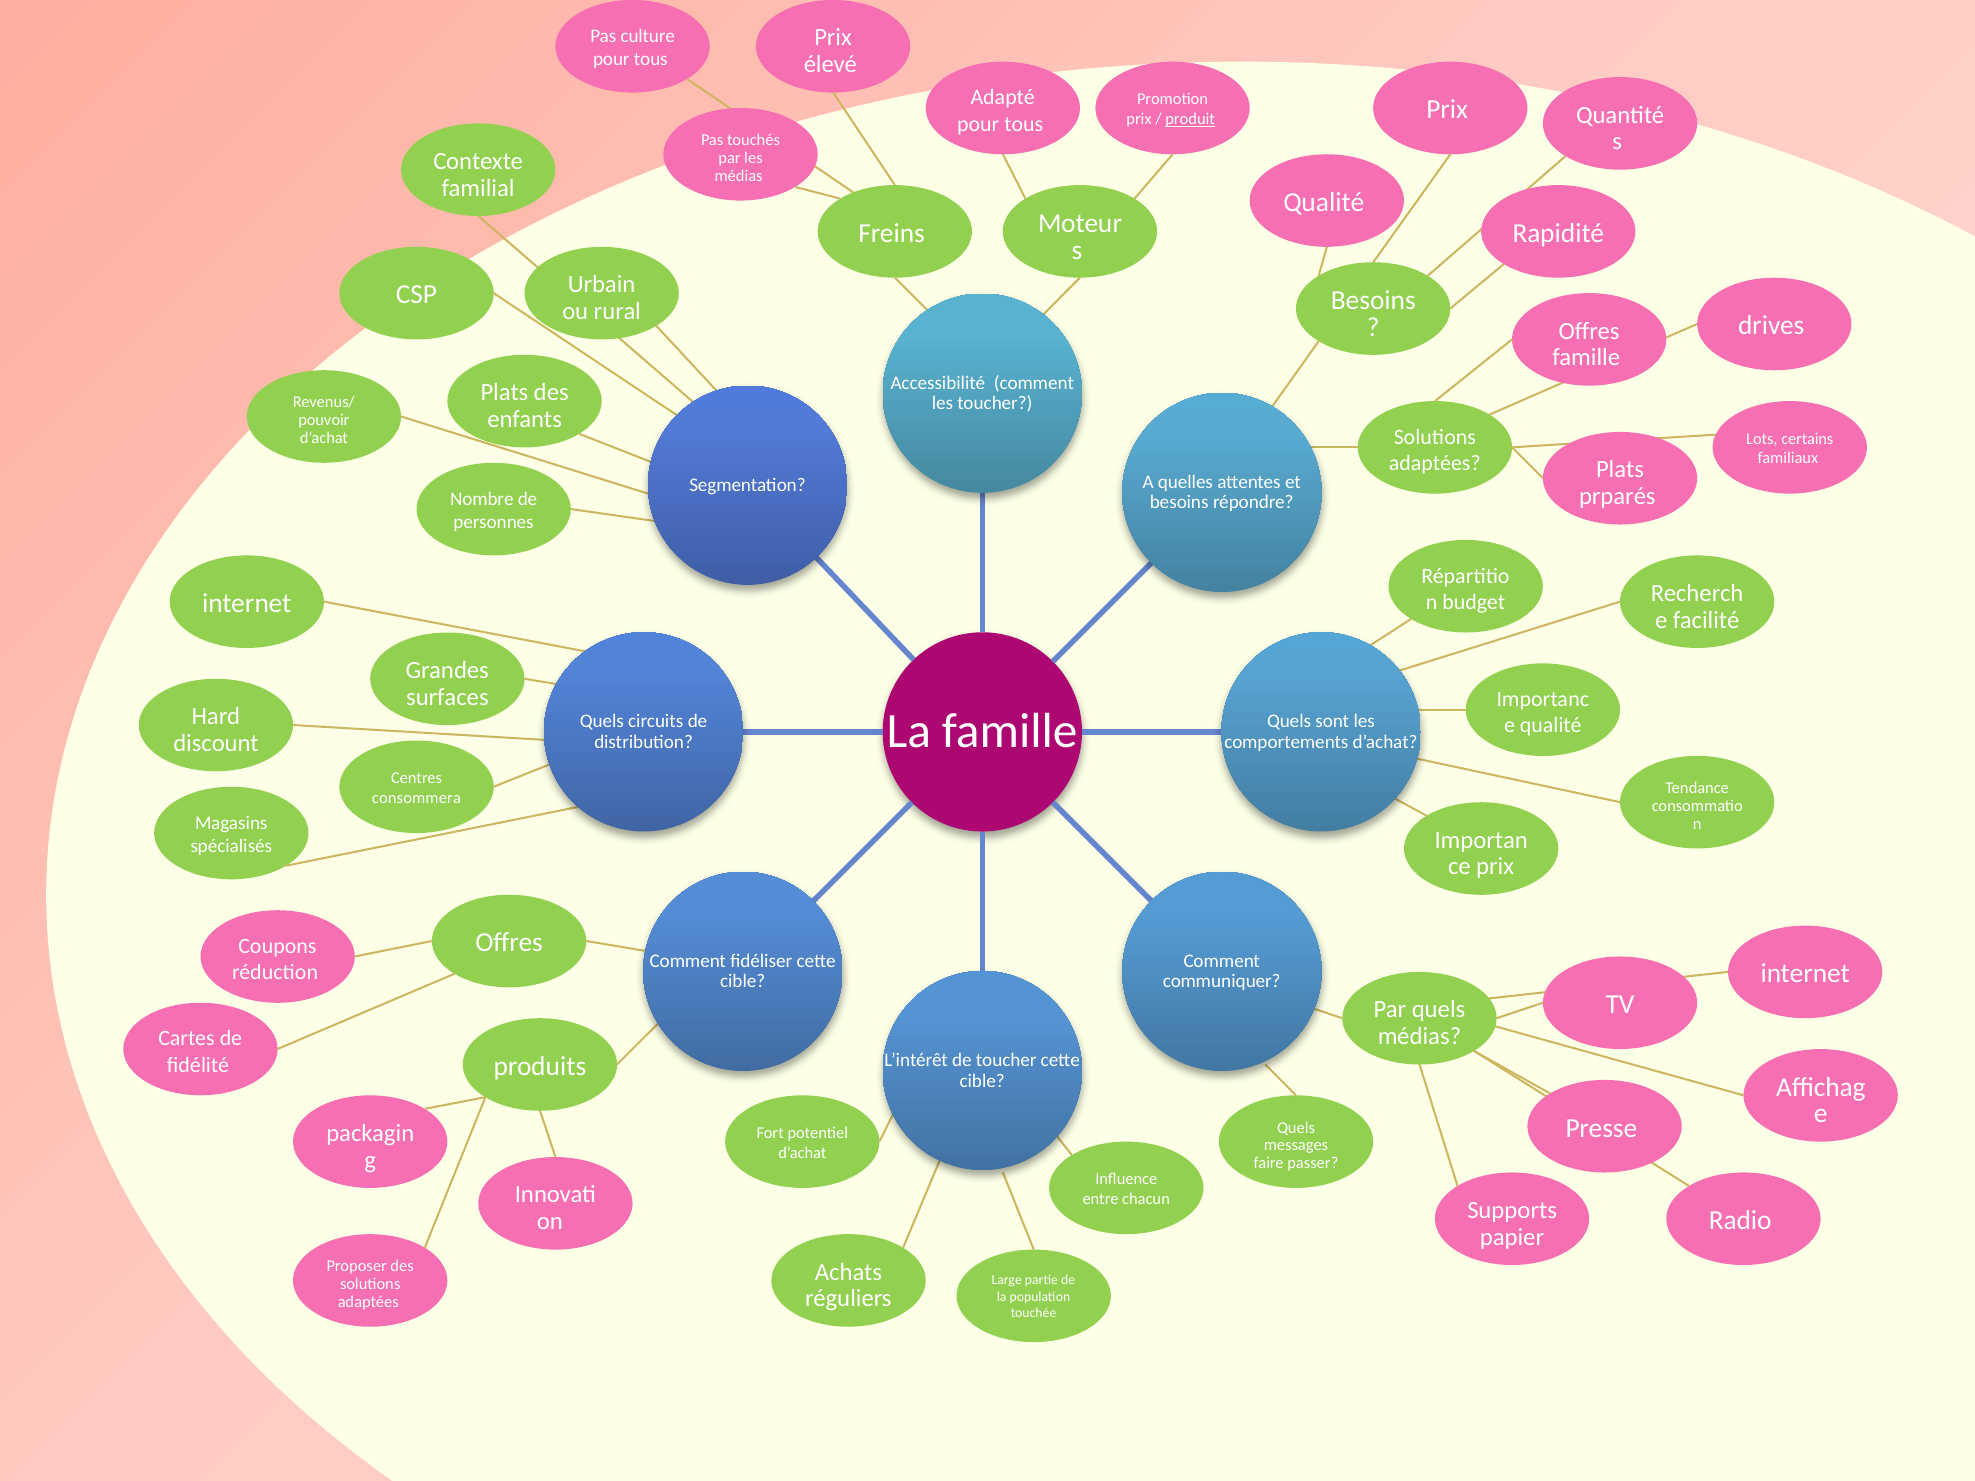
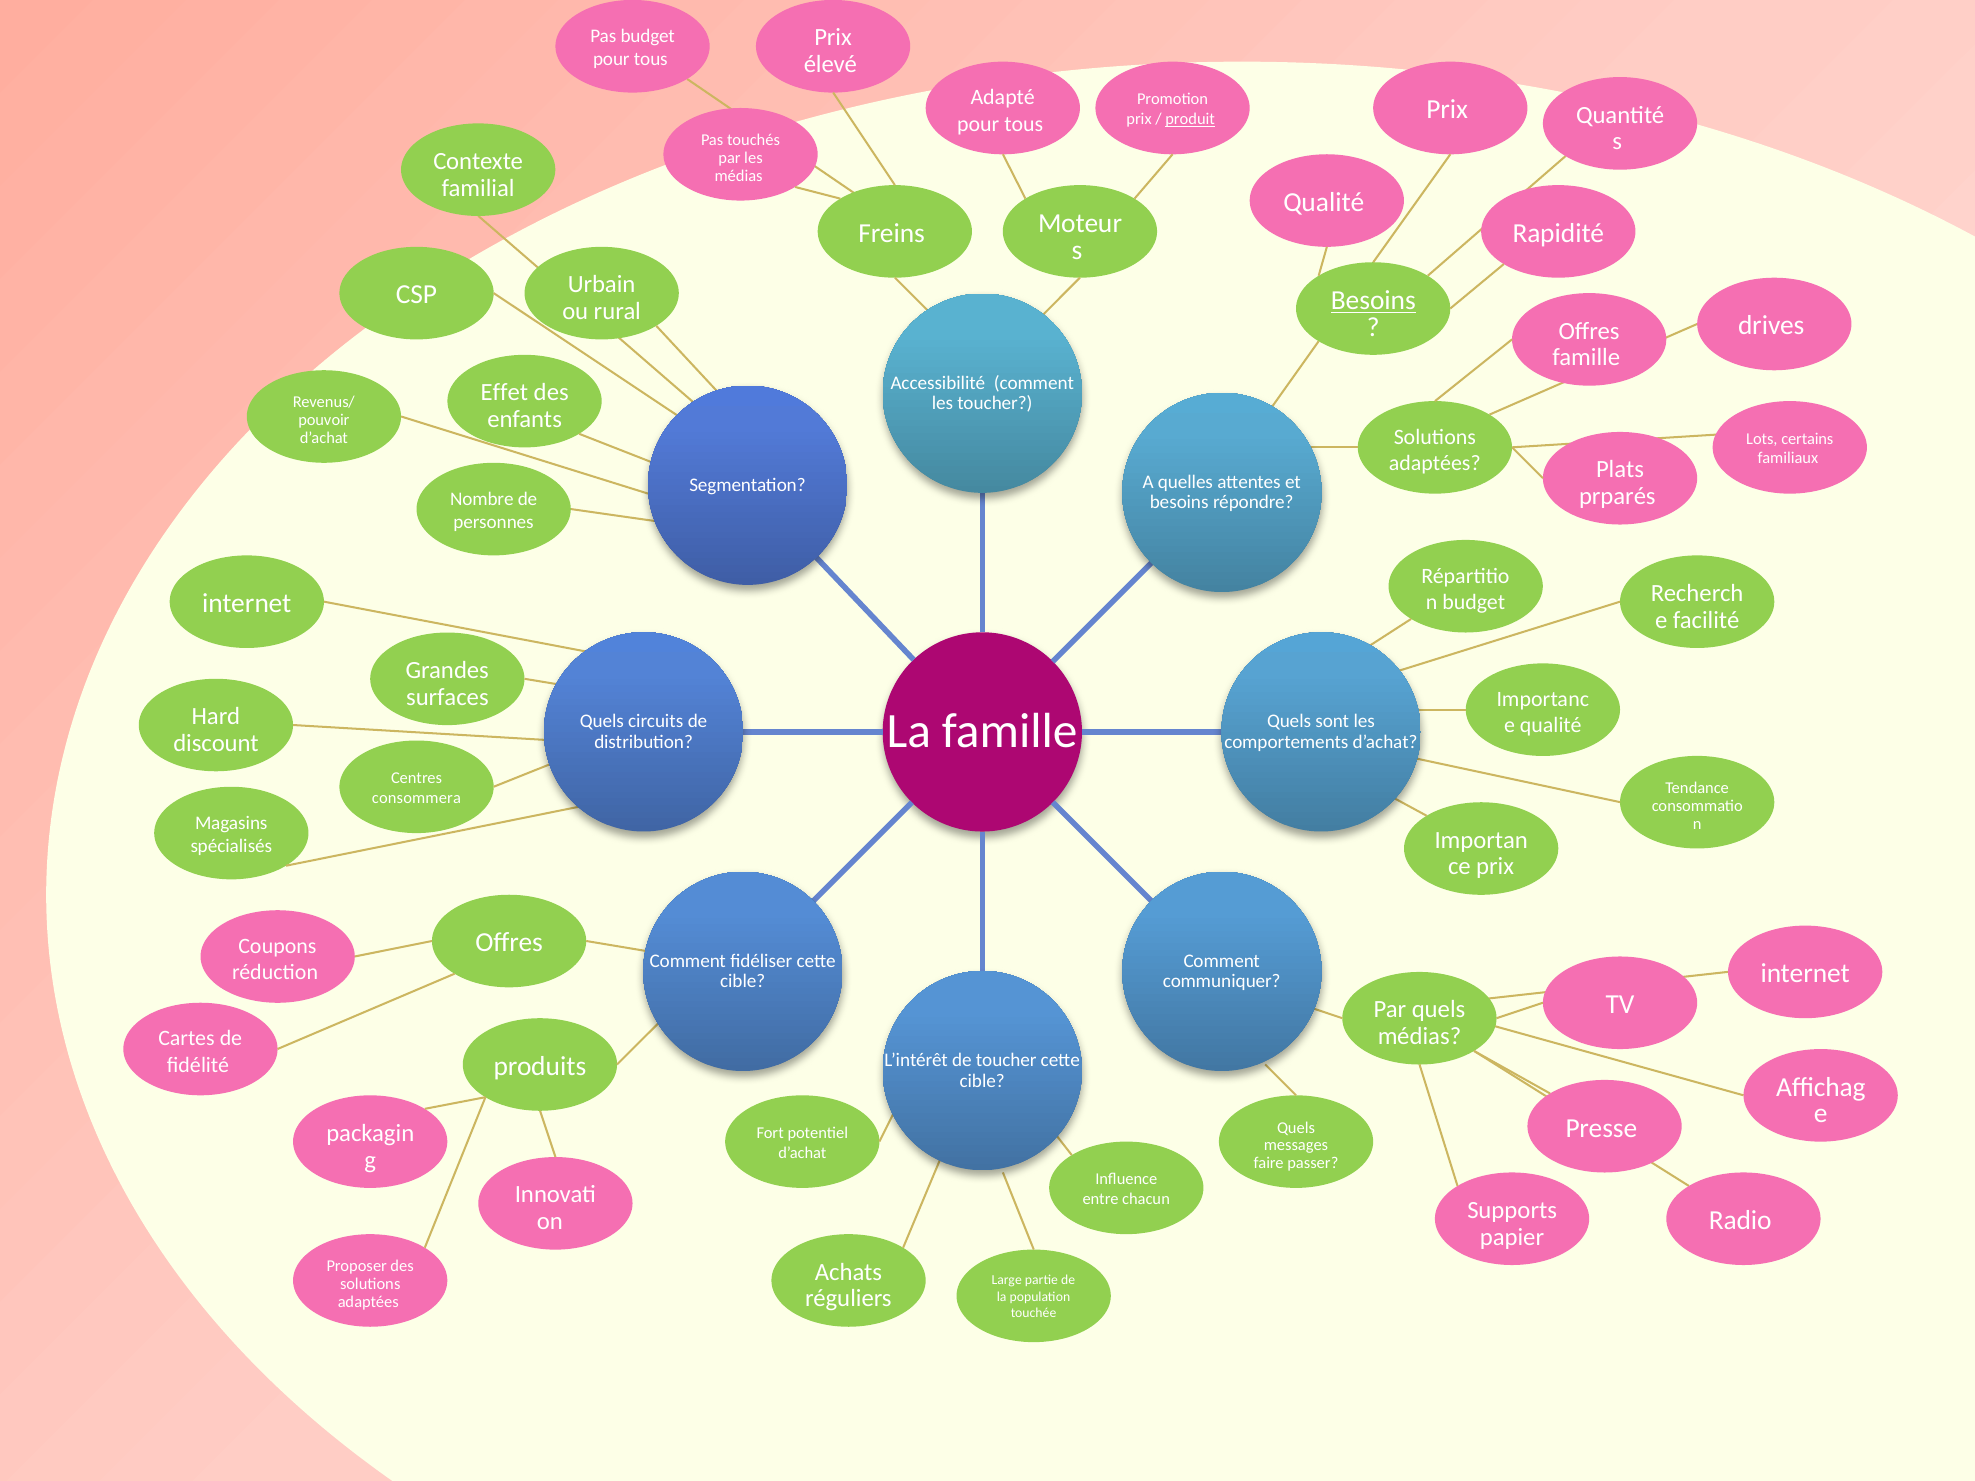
Pas culture: culture -> budget (648, 36)
Besoins underline: none -> present (1373, 301)
Plats: Plats -> Effet (504, 393)
